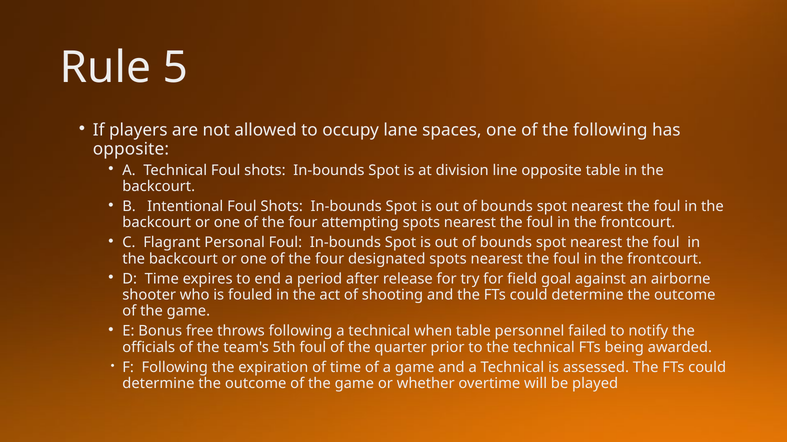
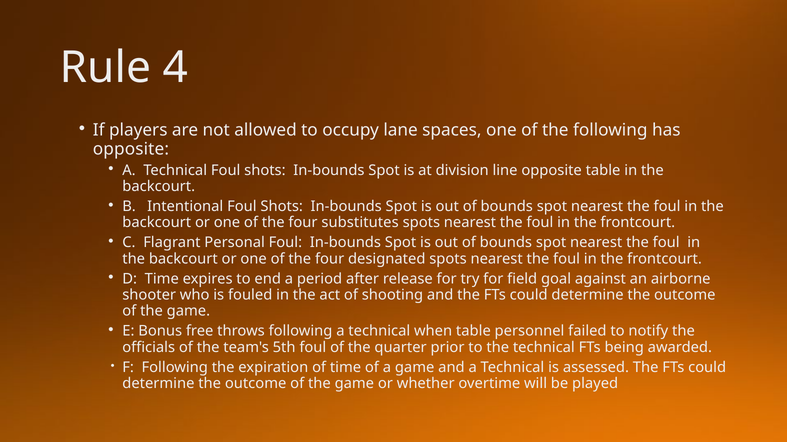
5: 5 -> 4 (175, 68)
attempting: attempting -> substitutes (360, 223)
